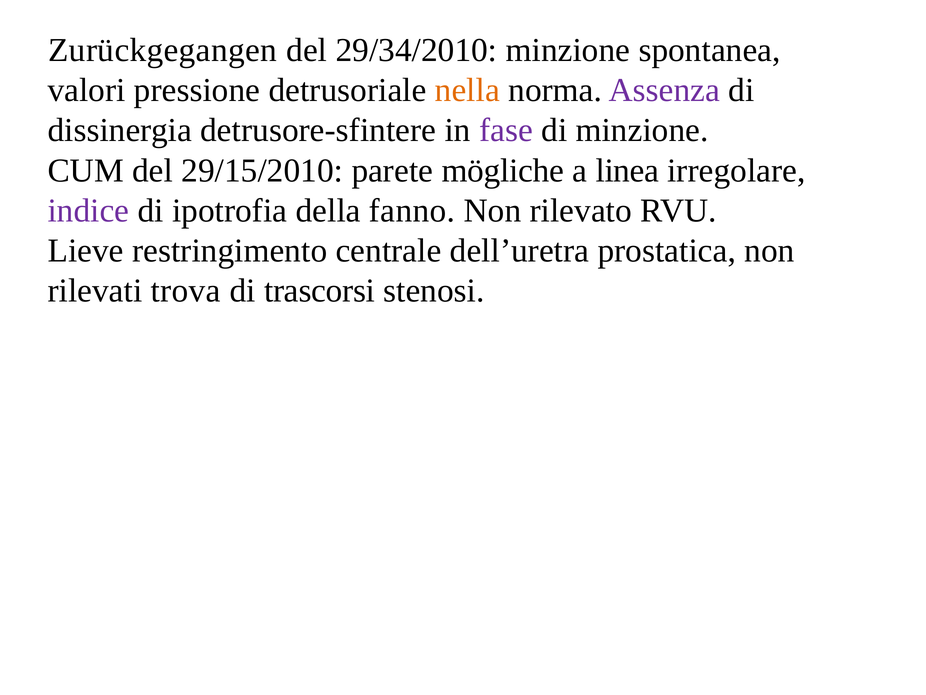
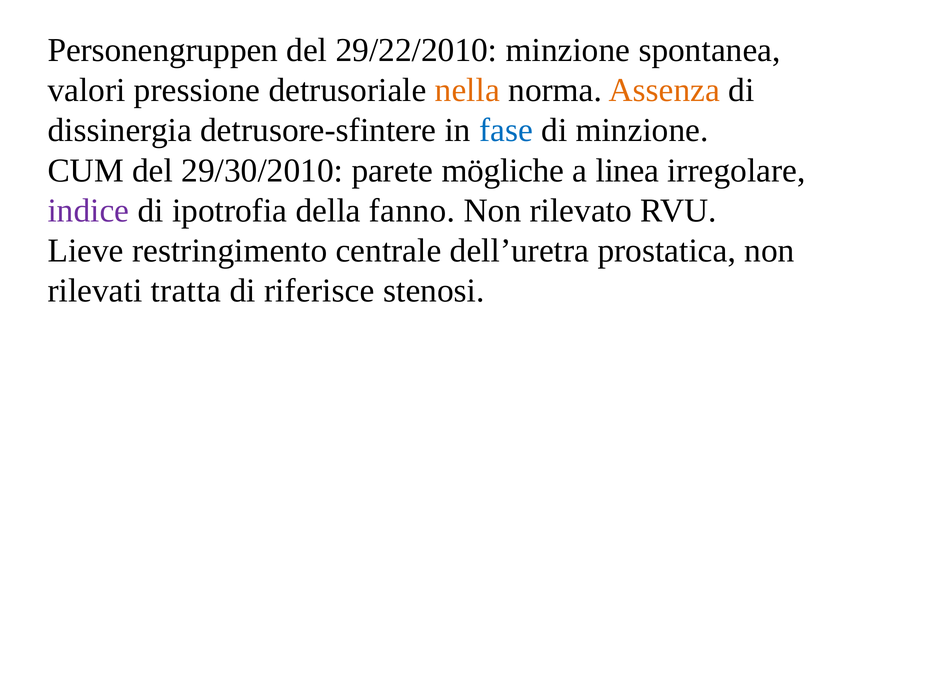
Zurückgegangen: Zurückgegangen -> Personengruppen (163, 50)
29/34/2010: 29/34/2010 -> 29/22/2010 (416, 50)
Assenza colour: purple -> orange (664, 90)
fase colour: purple -> blue (506, 130)
29/15/2010: 29/15/2010 -> 29/30/2010 (262, 170)
trova: trova -> tratta (186, 291)
trascorsi: trascorsi -> riferisce (319, 291)
